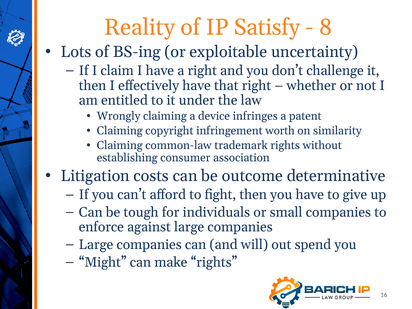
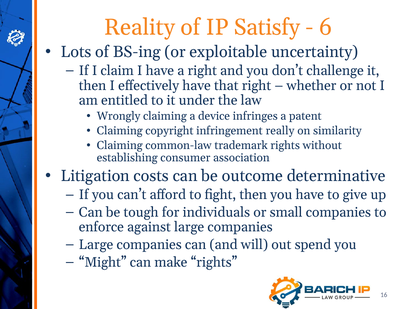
8: 8 -> 6 (326, 27)
worth: worth -> really (280, 131)
